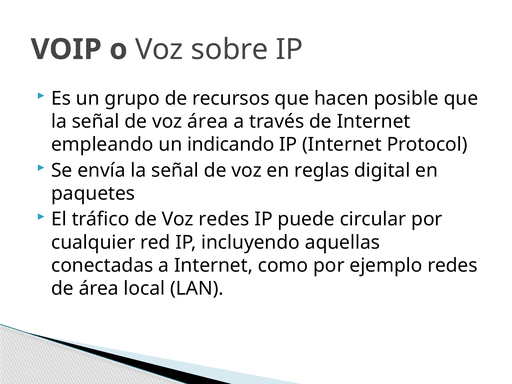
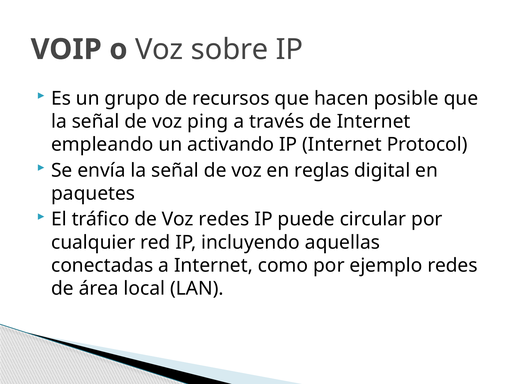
voz área: área -> ping (208, 121)
indicando: indicando -> activando (231, 144)
